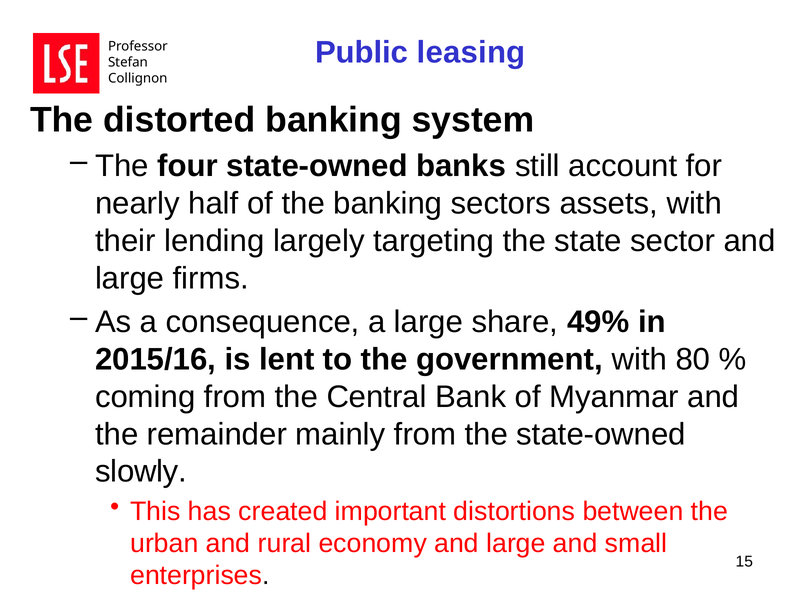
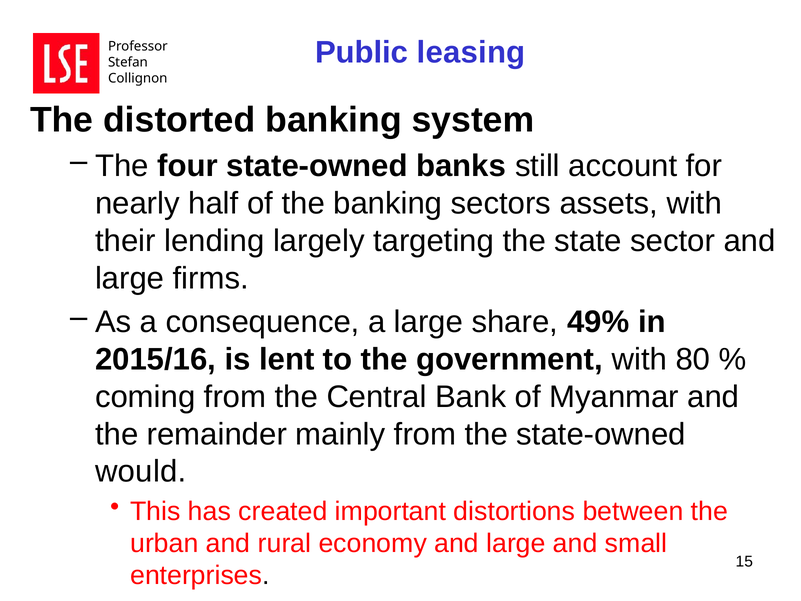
slowly: slowly -> would (141, 472)
